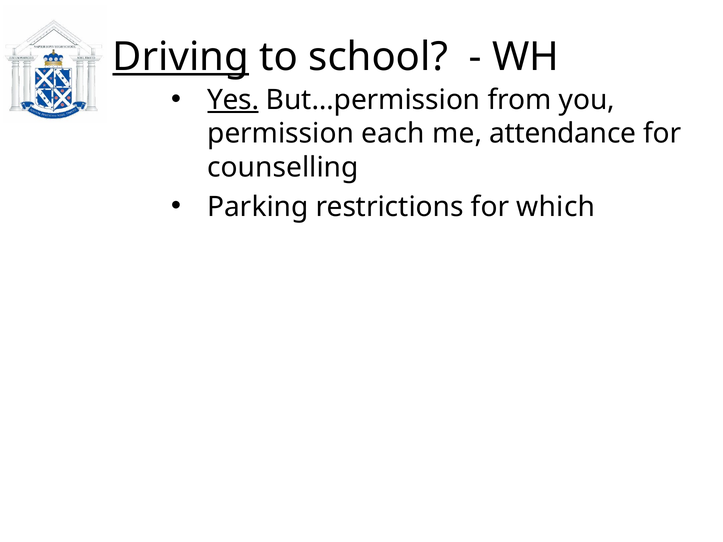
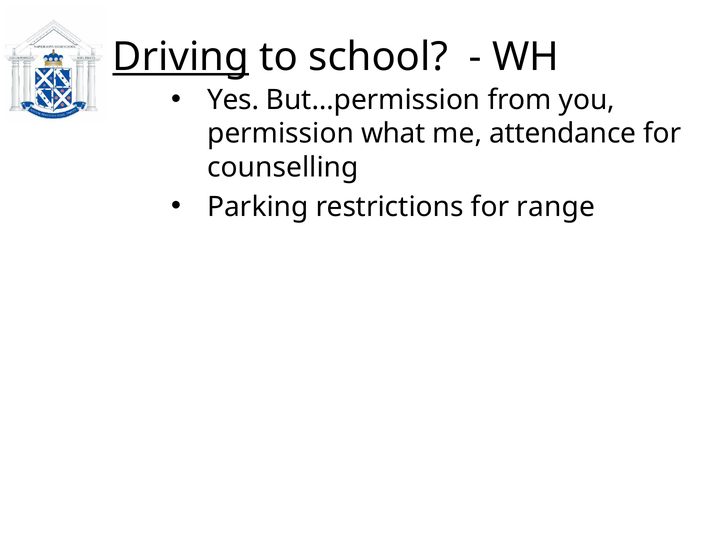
Yes underline: present -> none (233, 100)
each: each -> what (393, 134)
which: which -> range (556, 207)
